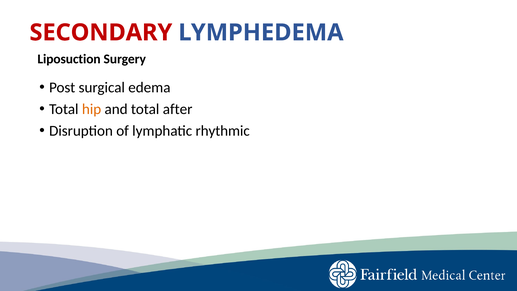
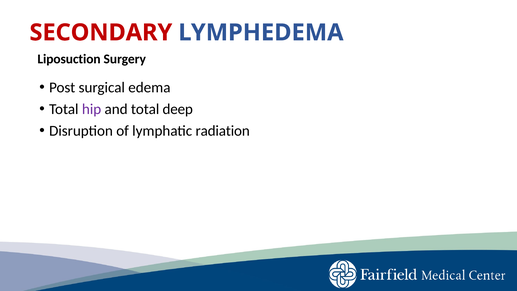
hip colour: orange -> purple (92, 109)
after: after -> deep (178, 109)
rhythmic: rhythmic -> radiation (223, 131)
